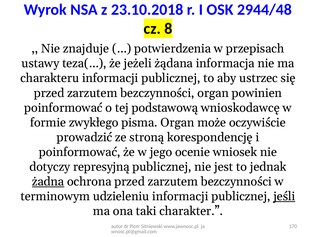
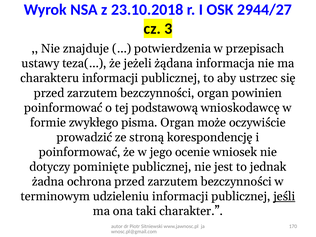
2944/48: 2944/48 -> 2944/27 (264, 10)
8: 8 -> 3 (168, 29)
represyjną: represyjną -> pominięte (101, 167)
żadna underline: present -> none (48, 181)
